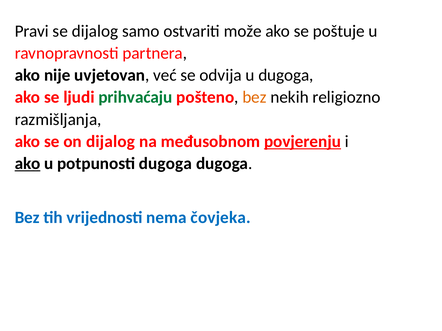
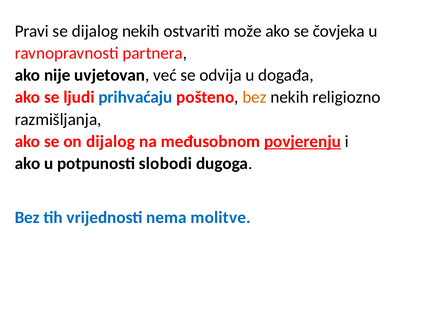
dijalog samo: samo -> nekih (141, 31)
poštuje: poštuje -> čovjeka (339, 31)
u dugoga: dugoga -> događa (286, 75)
prihvaćaju colour: green -> blue (135, 97)
ako underline: present -> none (28, 164)
potpunosti dugoga: dugoga -> slobodi (166, 164)
čovjeka: čovjeka -> molitve (221, 218)
